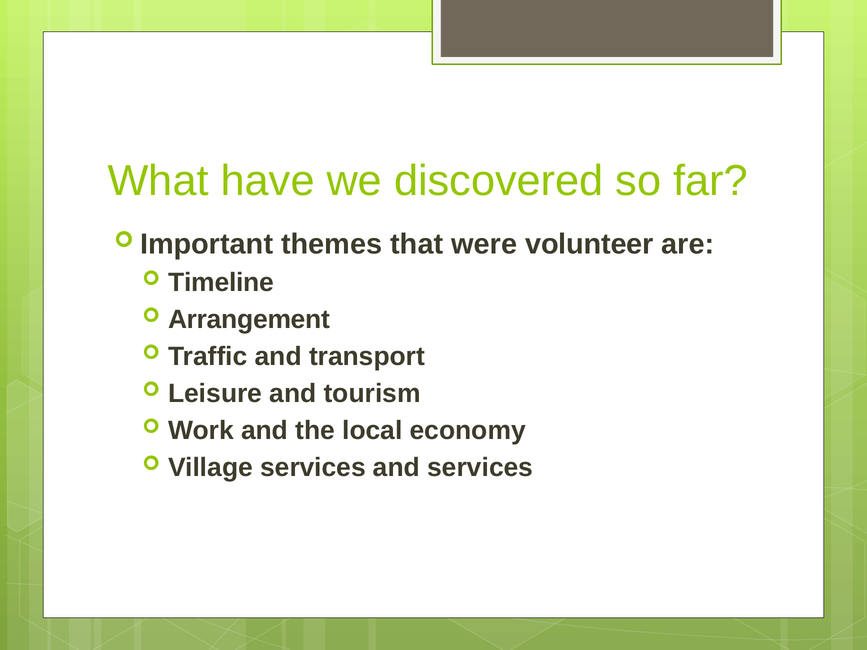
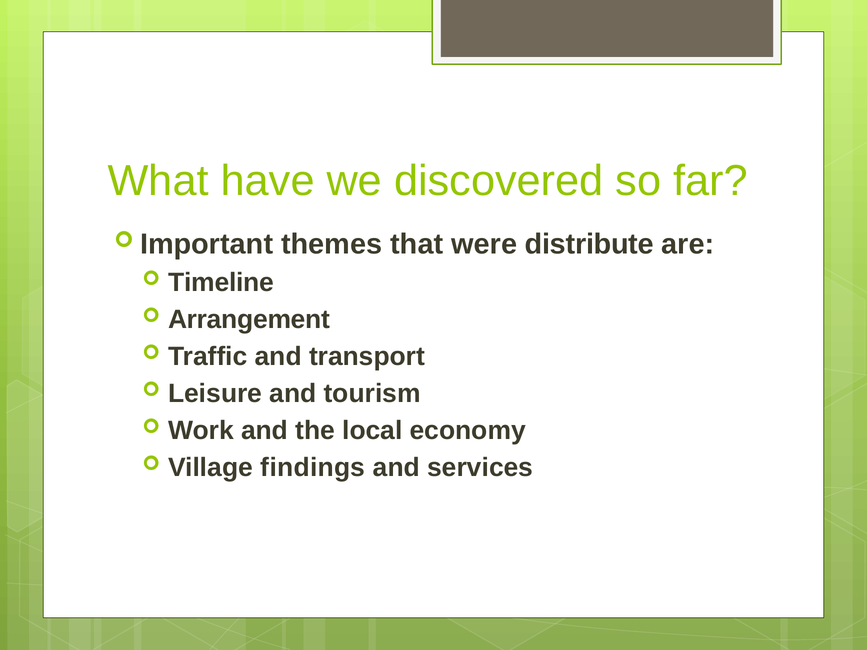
volunteer: volunteer -> distribute (589, 244)
Village services: services -> findings (313, 468)
